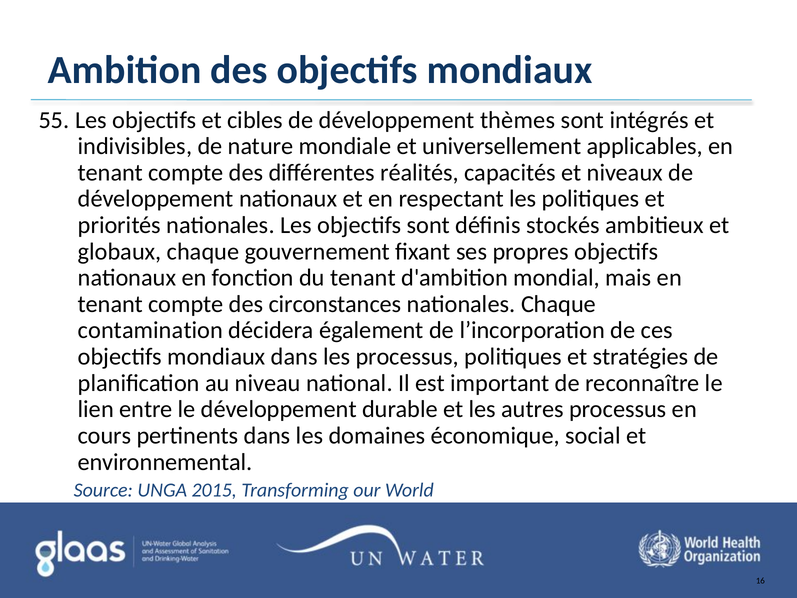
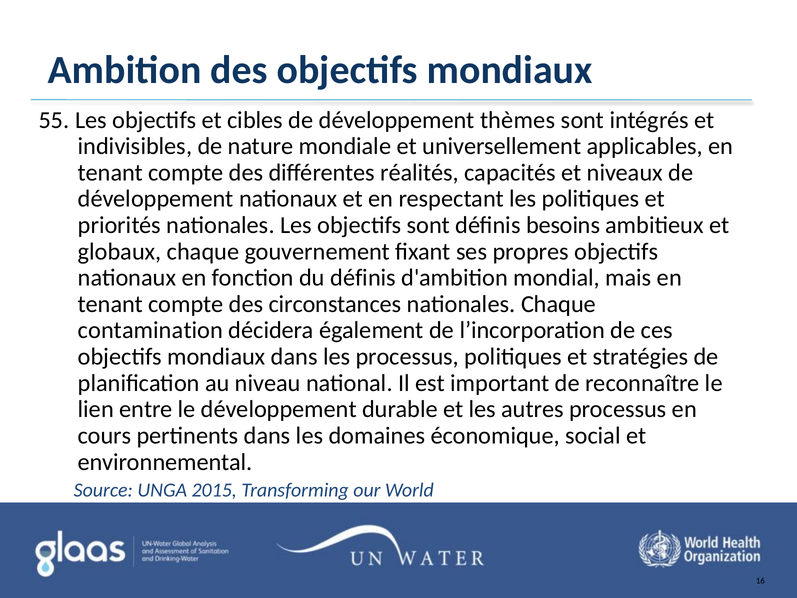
stockés: stockés -> besoins (563, 225)
du tenant: tenant -> définis (363, 278)
